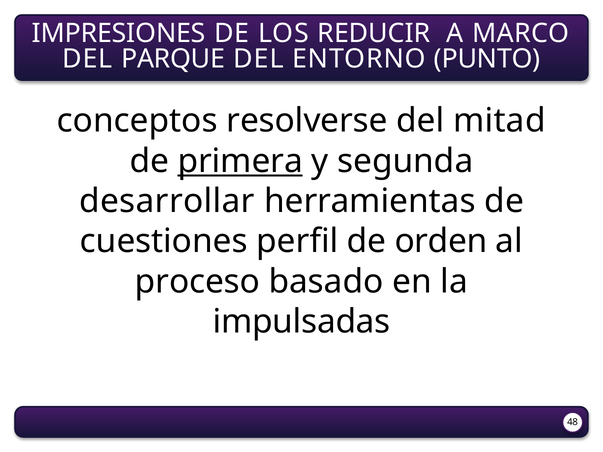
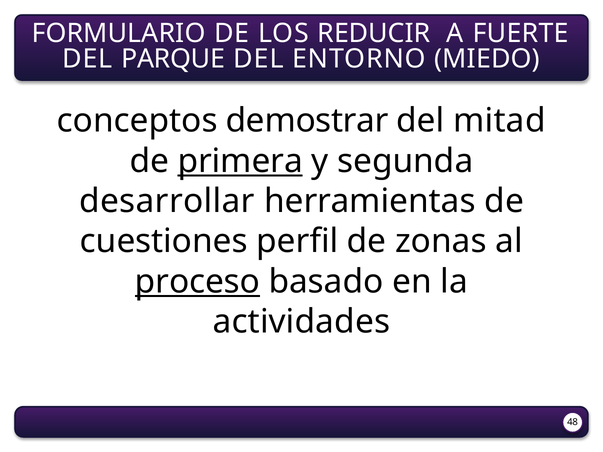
IMPRESIONES: IMPRESIONES -> FORMULARIO (119, 33)
MARCO: MARCO -> FUERTE (521, 33)
PUNTO: PUNTO -> MIEDO (487, 59)
resolverse: resolverse -> demostrar (307, 121)
orden: orden -> zonas (441, 242)
proceso underline: none -> present (197, 282)
impulsadas: impulsadas -> actividades (301, 322)
